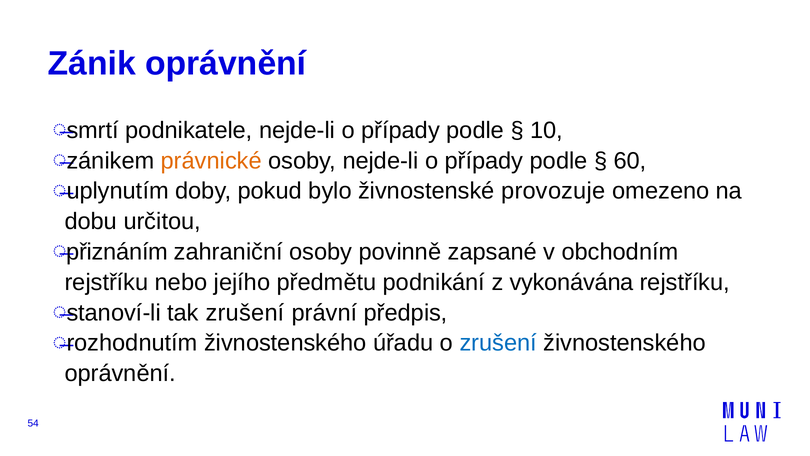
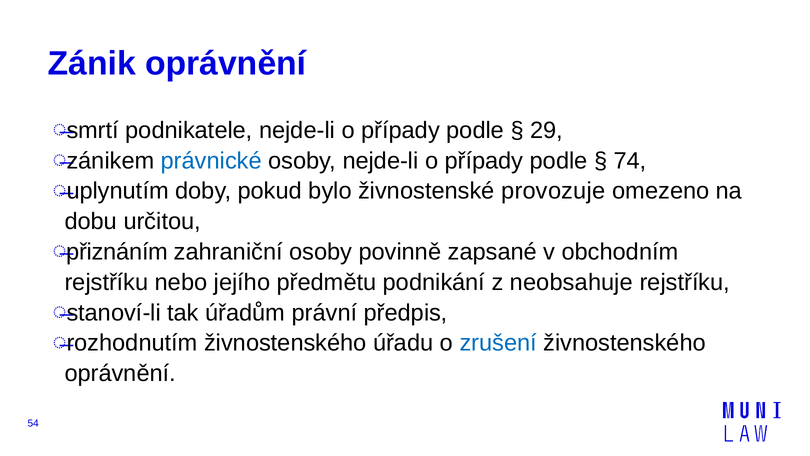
10: 10 -> 29 (547, 130)
právnické colour: orange -> blue (211, 161)
60: 60 -> 74 (630, 161)
vykonávána: vykonávána -> neobsahuje (571, 282)
tak zrušení: zrušení -> úřadům (245, 313)
